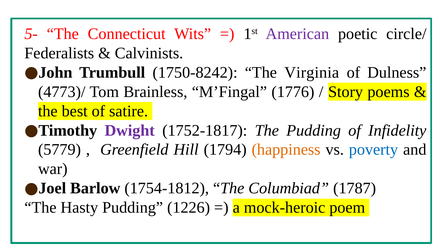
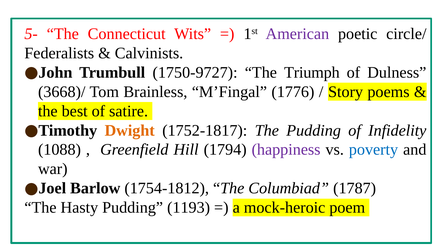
1750-8242: 1750-8242 -> 1750-9727 (195, 72)
Virginia: Virginia -> Triumph (312, 72)
4773)/: 4773)/ -> 3668)/ (62, 92)
Dwight colour: purple -> orange (130, 130)
5779: 5779 -> 1088 (59, 150)
happiness colour: orange -> purple (286, 150)
1226: 1226 -> 1193 (189, 208)
